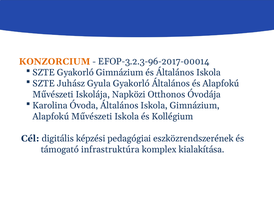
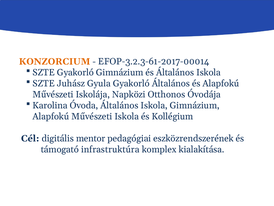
EFOP-3.2.3-96-2017-00014: EFOP-3.2.3-96-2017-00014 -> EFOP-3.2.3-61-2017-00014 (154, 61)
képzési: képzési -> mentor (91, 138)
